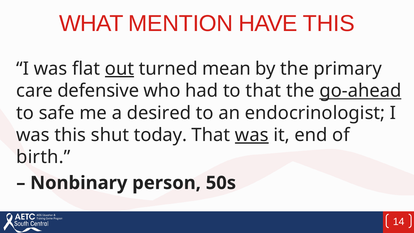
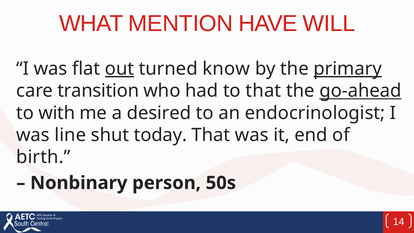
HAVE THIS: THIS -> WILL (329, 24)
mean: mean -> know (226, 69)
primary underline: none -> present (348, 69)
defensive: defensive -> transition (98, 91)
safe: safe -> with (57, 113)
was this: this -> line (70, 135)
was underline: present -> none (252, 135)
